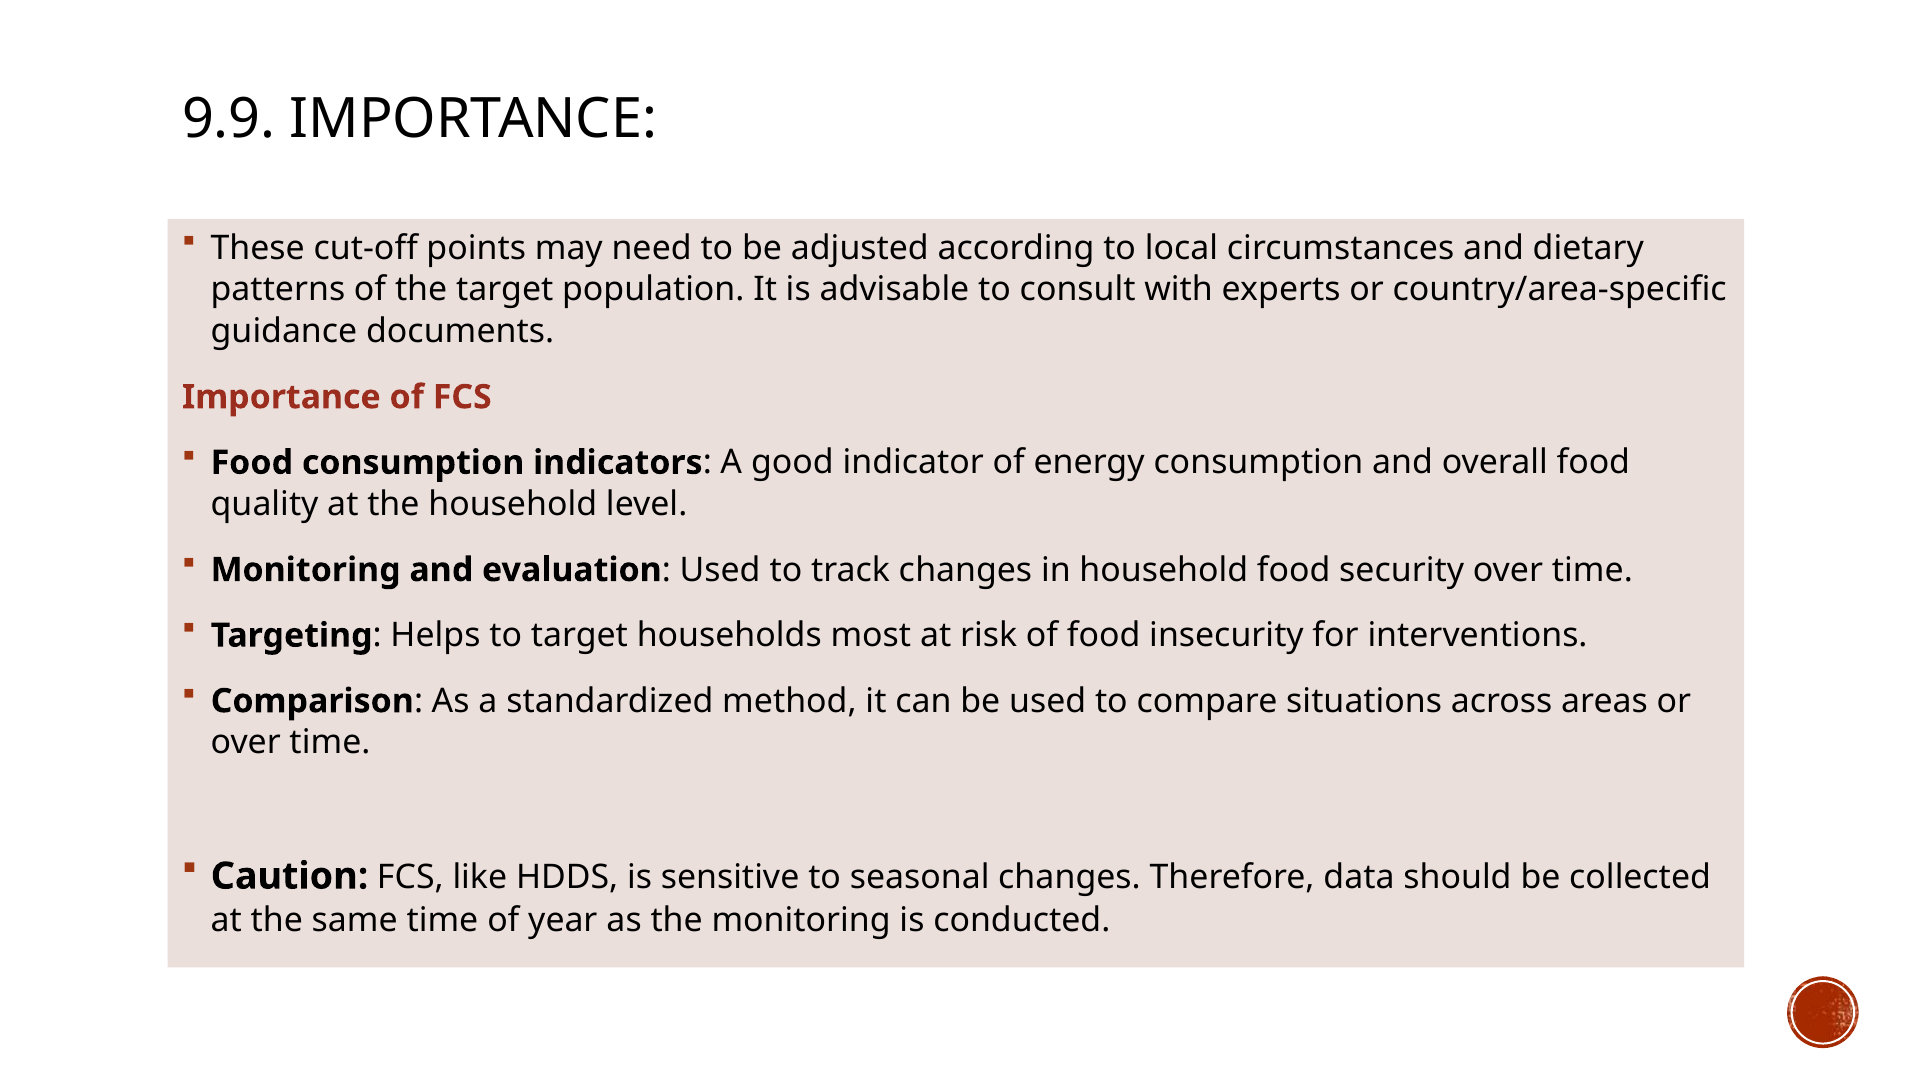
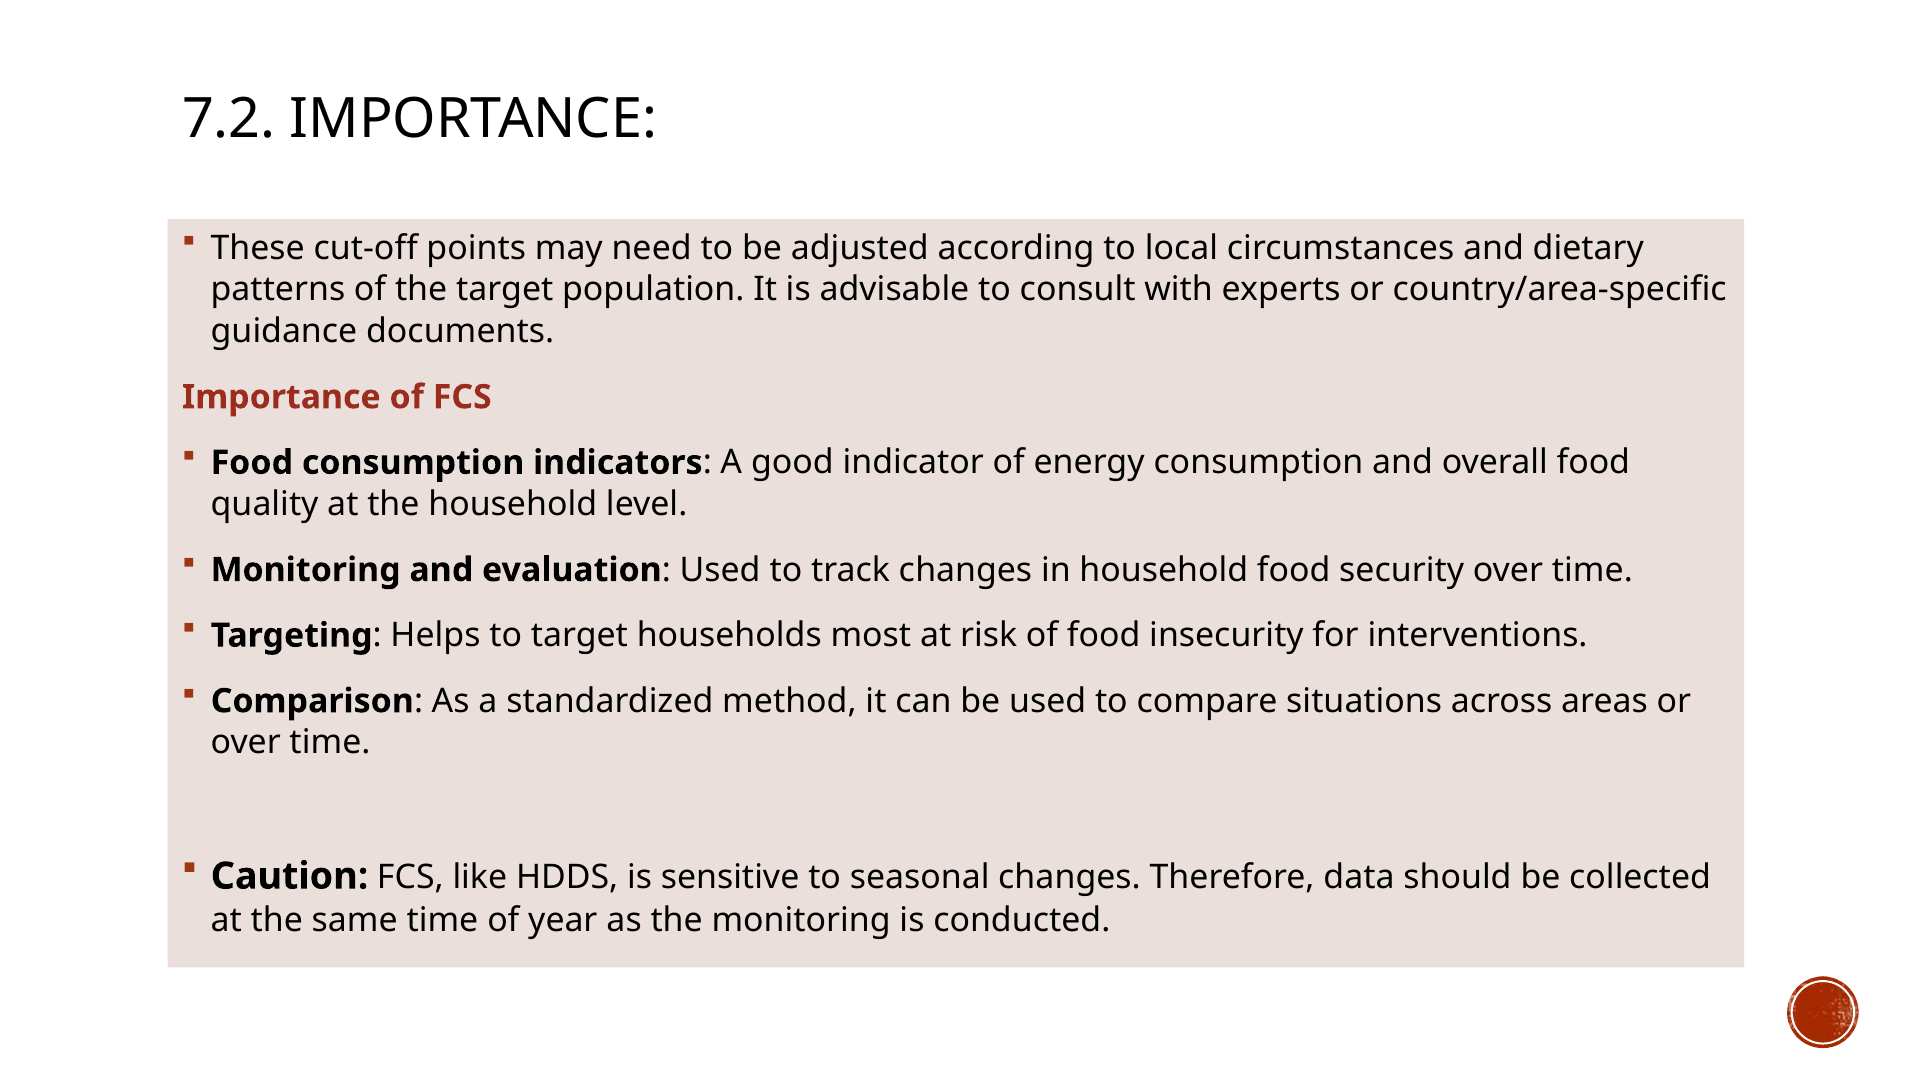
9.9: 9.9 -> 7.2 (229, 119)
